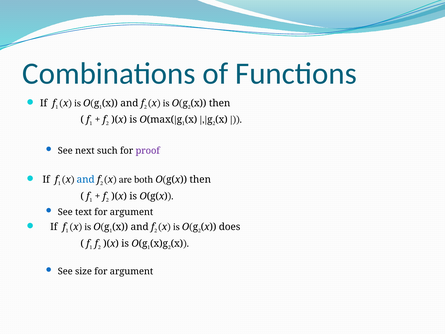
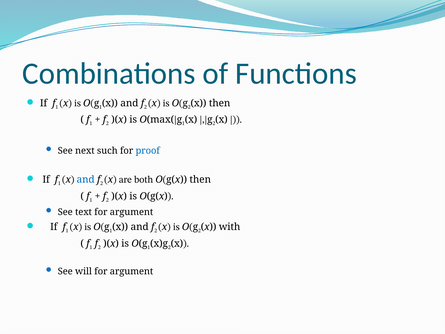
proof colour: purple -> blue (148, 151)
does: does -> with (230, 227)
size: size -> will (84, 271)
